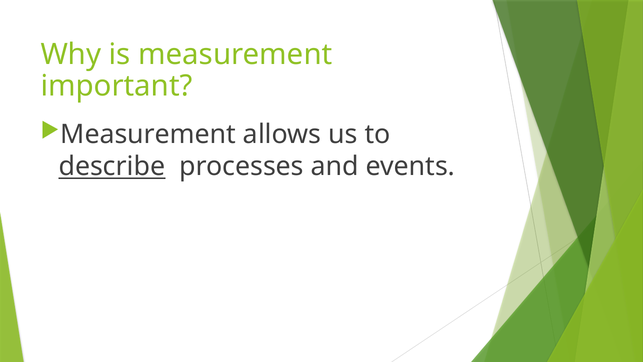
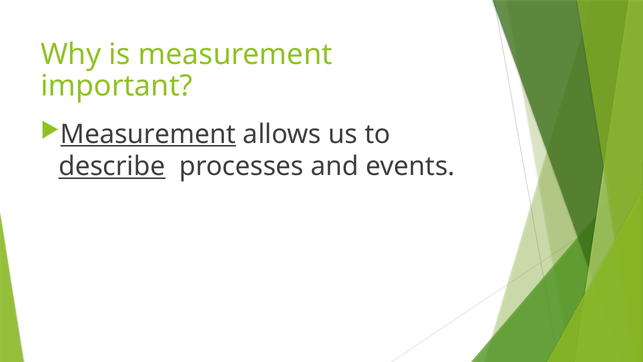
Measurement underline: none -> present (148, 134)
